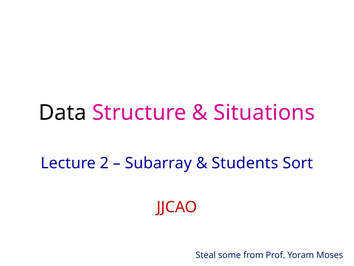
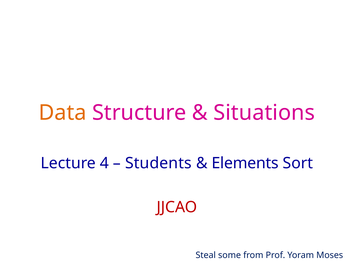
Data colour: black -> orange (63, 112)
2: 2 -> 4 (104, 163)
Subarray: Subarray -> Students (158, 163)
Students: Students -> Elements (245, 163)
